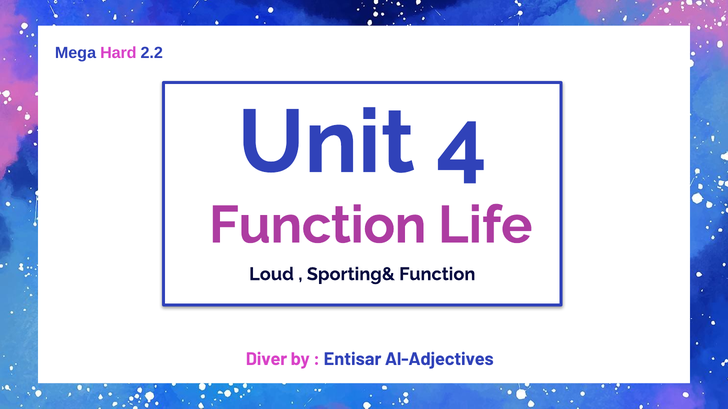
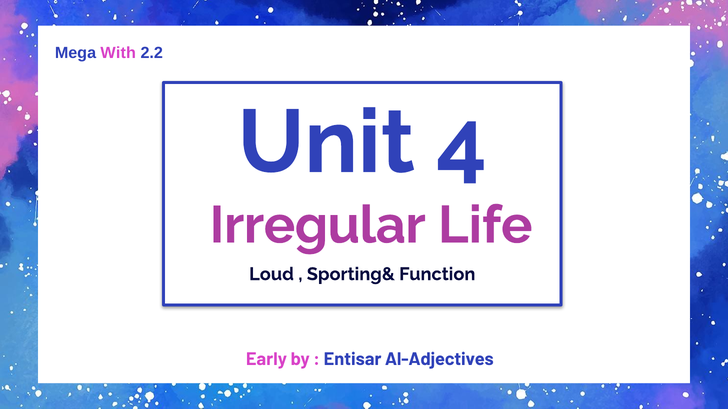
Hard: Hard -> With (118, 53)
Function: Function -> Irregular (318, 226)
Diver: Diver -> Early (266, 360)
